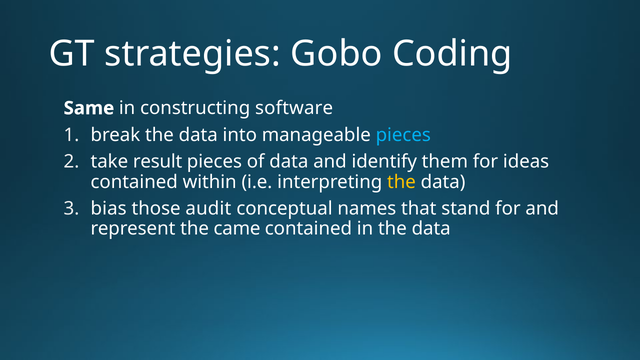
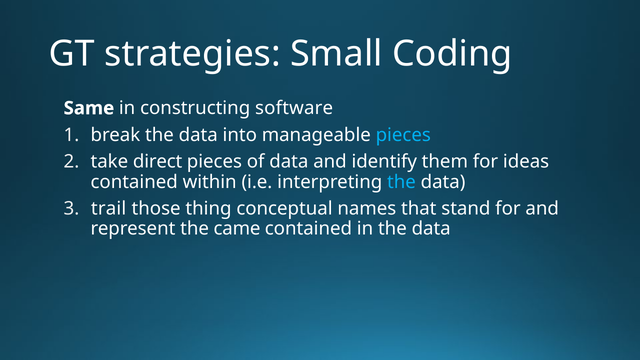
Gobo: Gobo -> Small (336, 54)
result: result -> direct (158, 162)
the colour: yellow -> light blue (401, 182)
bias: bias -> trail (109, 209)
audit: audit -> thing (208, 209)
